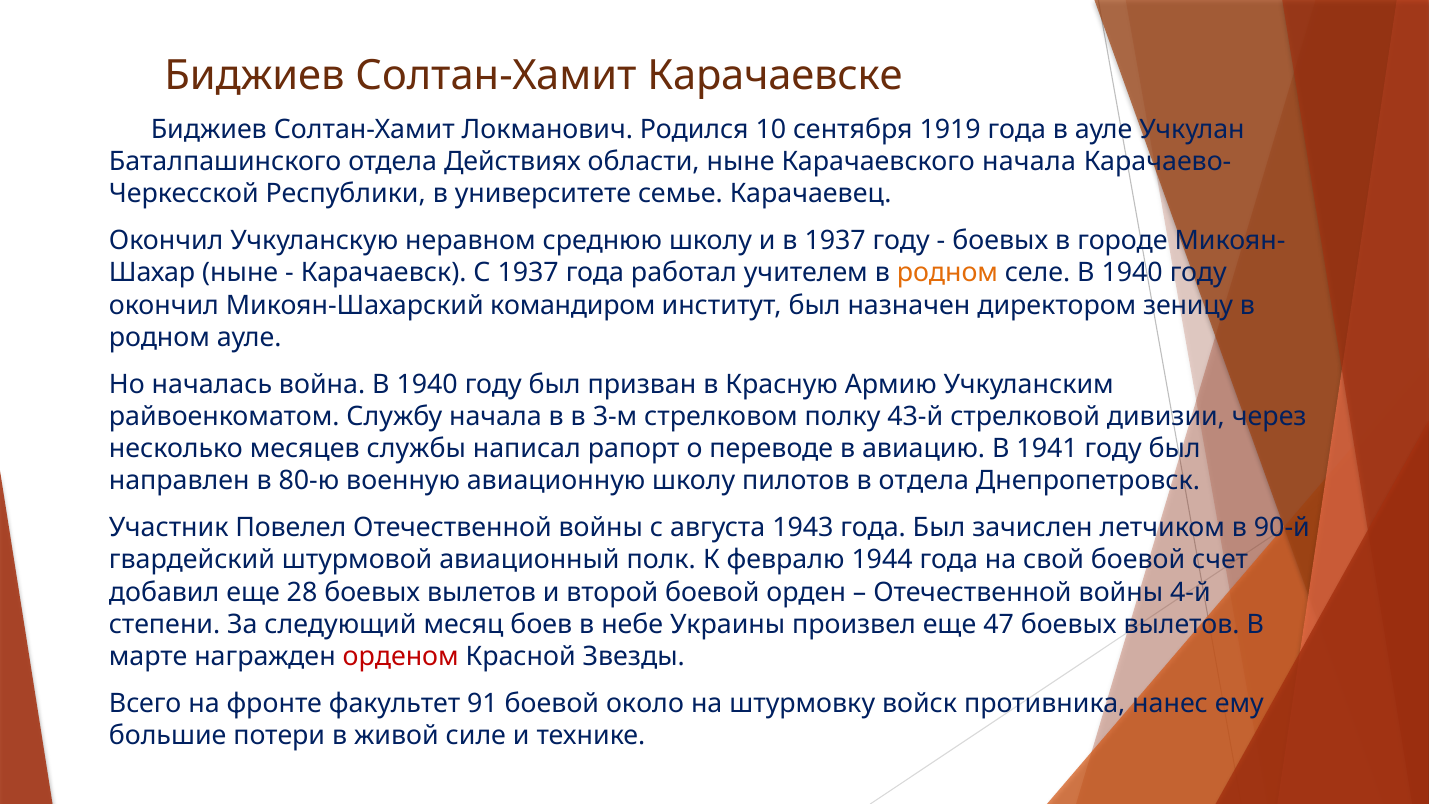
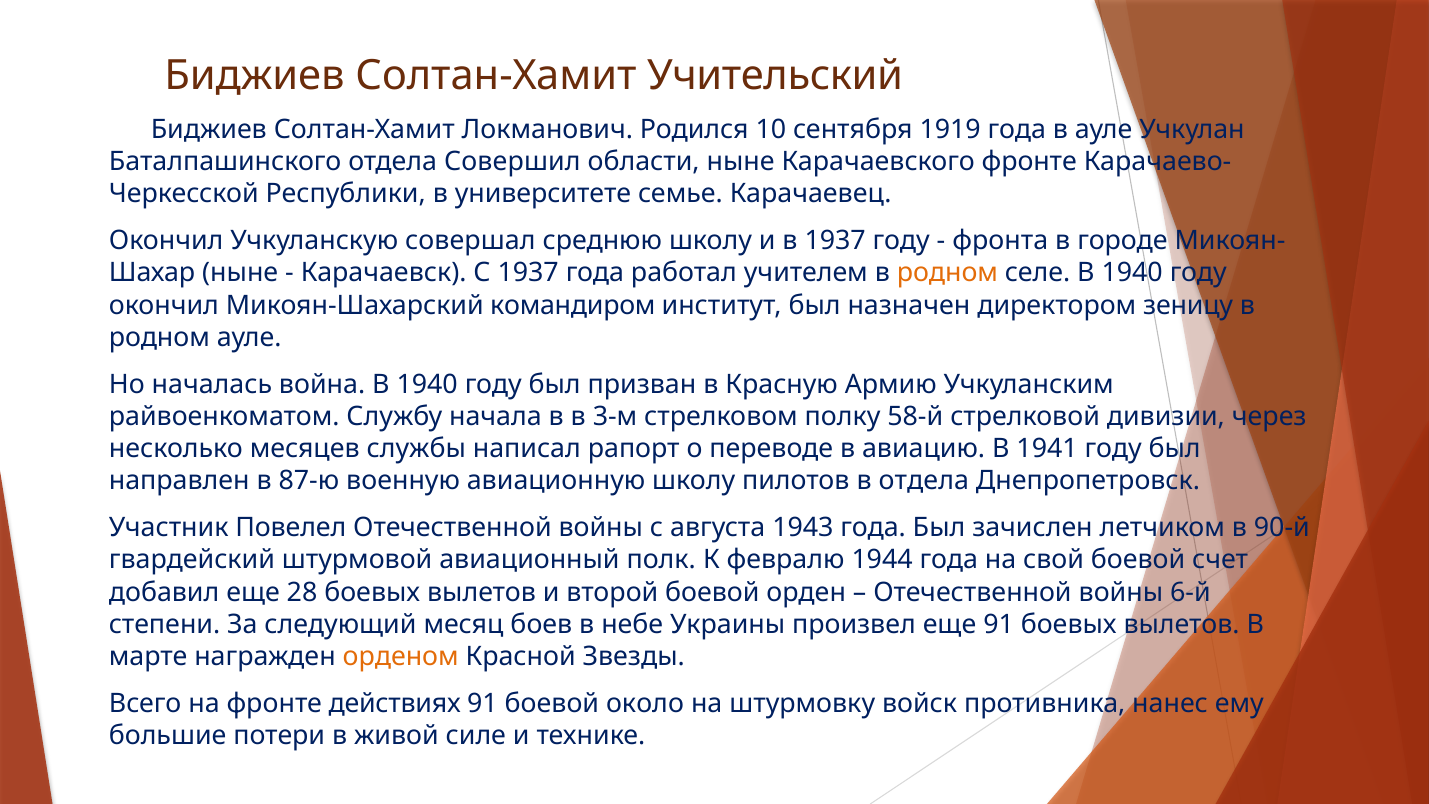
Карачаевске: Карачаевске -> Учительский (775, 76)
Действиях: Действиях -> Совершил (512, 162)
Карачаевского начала: начала -> фронте (1029, 162)
неравном: неравном -> совершал (470, 241)
боевых: боевых -> фронта (1000, 241)
43-й: 43-й -> 58-й (915, 416)
80-ю: 80-ю -> 87-ю (309, 481)
4-й: 4-й -> 6-й (1190, 592)
еще 47: 47 -> 91 (999, 624)
орденом colour: red -> orange (401, 656)
факультет: факультет -> действиях (395, 703)
